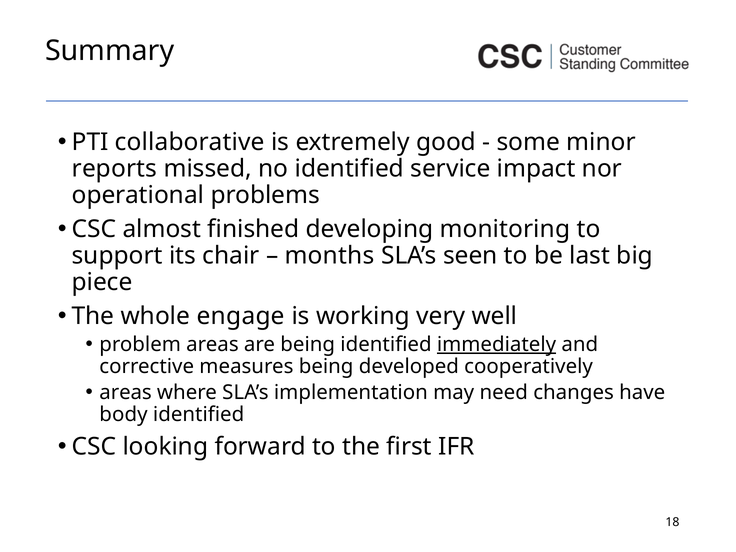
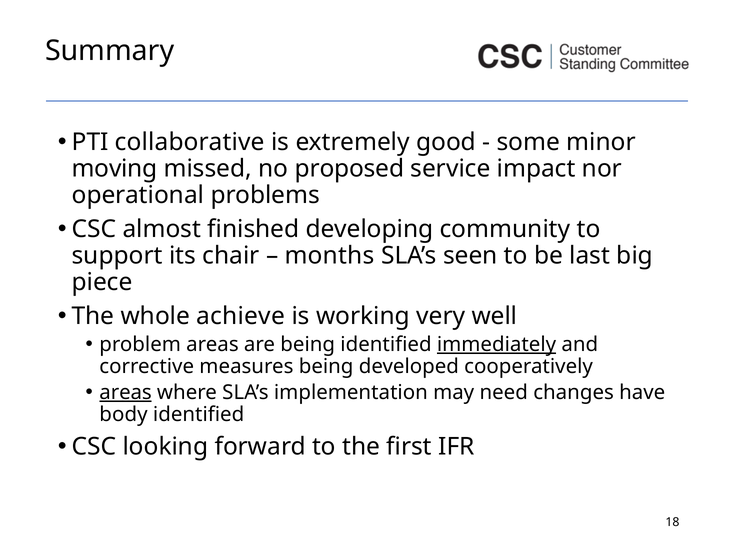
reports: reports -> moving (115, 169)
no identified: identified -> proposed (349, 169)
monitoring: monitoring -> community (505, 229)
engage: engage -> achieve (241, 316)
areas underline: none -> present (126, 392)
